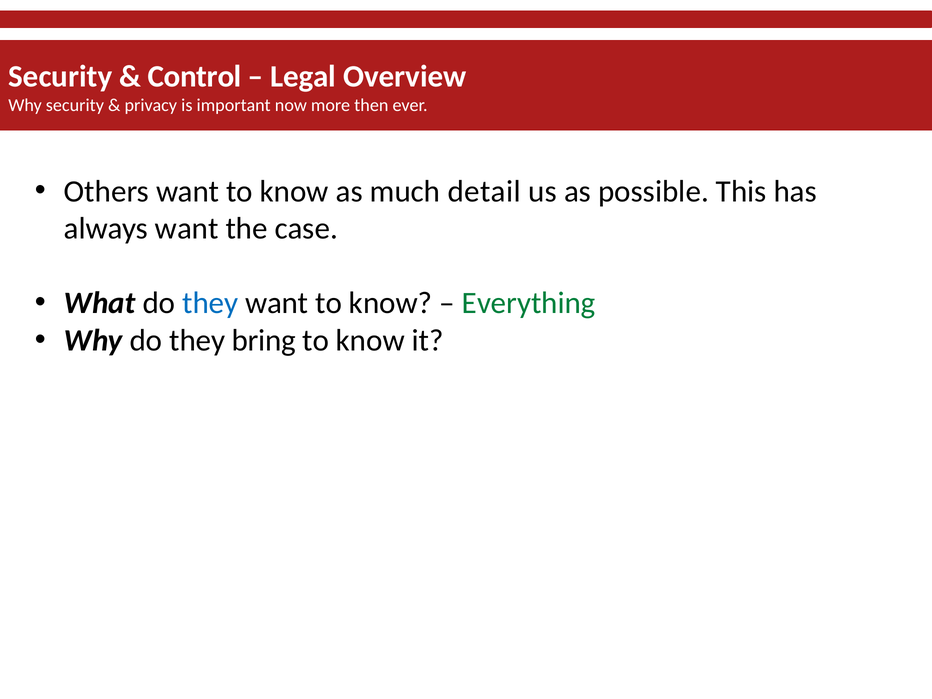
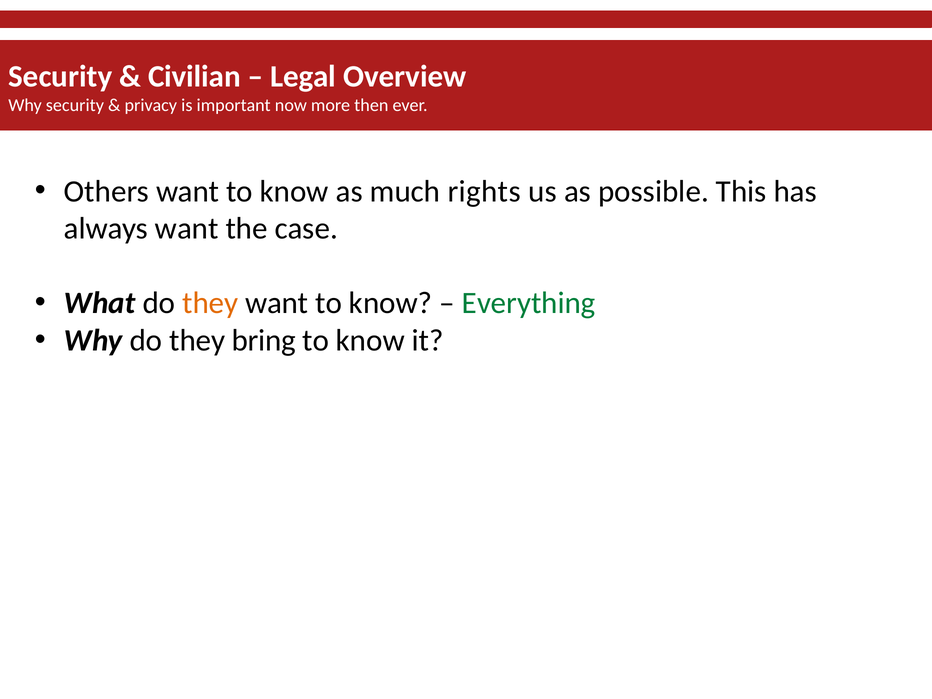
Control: Control -> Civilian (194, 77)
detail: detail -> rights (484, 191)
they colour: blue -> orange (210, 303)
